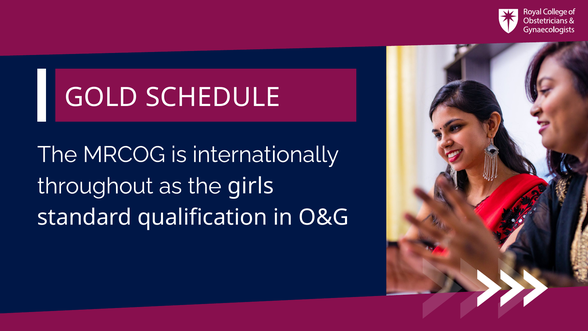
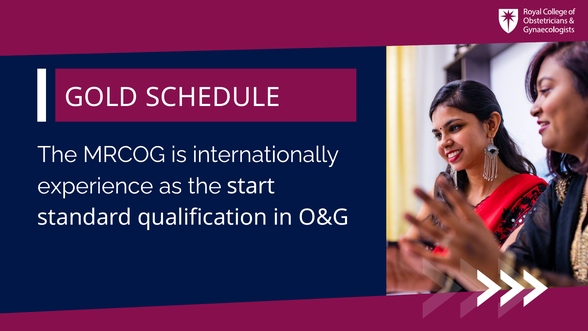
throughout: throughout -> experience (95, 186)
girls: girls -> start (251, 186)
